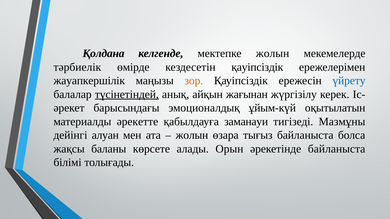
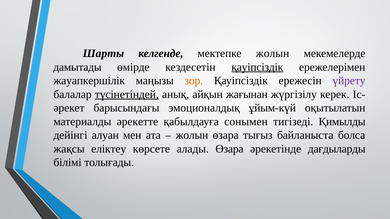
Қолдана: Қолдана -> Шарты (103, 53)
тәрбиелік: тәрбиелік -> дамытады (77, 67)
қауіпсіздік underline: none -> present (257, 67)
үйрету colour: blue -> purple (349, 81)
заманауи: заманауи -> сонымен (246, 122)
Мазмұны: Мазмұны -> Қимылды (342, 122)
баланы: баланы -> еліктеу (109, 149)
алады Орын: Орын -> Өзара (230, 149)
әрекетінде байланыста: байланыста -> дағдыларды (337, 149)
